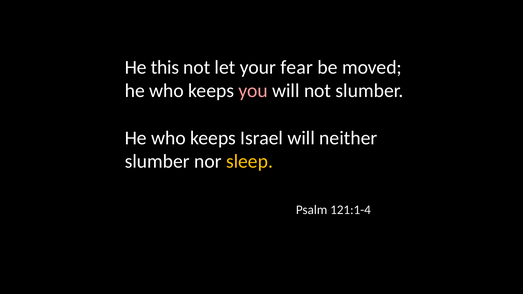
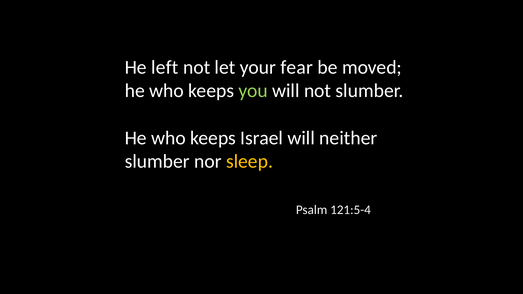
this: this -> left (165, 67)
you colour: pink -> light green (253, 91)
121:1-4: 121:1-4 -> 121:5-4 (351, 210)
